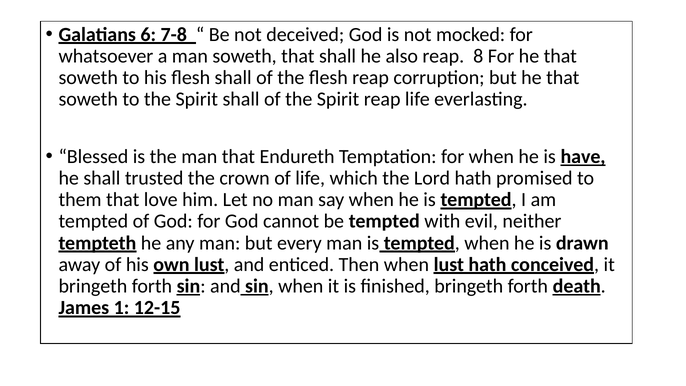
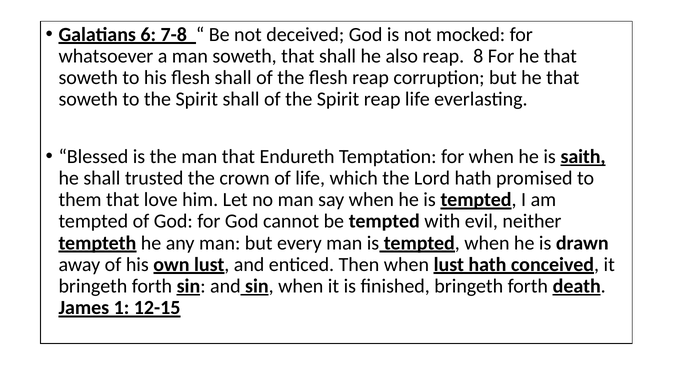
have: have -> saith (583, 157)
